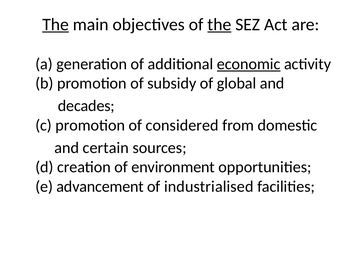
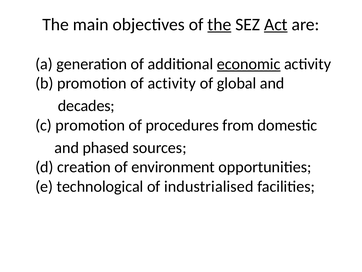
The underline: present -> none (56, 24)
Act underline: none -> present (276, 24)
of subsidy: subsidy -> activity (172, 83)
considered: considered -> procedures (182, 125)
certain: certain -> phased (106, 148)
advancement: advancement -> technological (100, 186)
